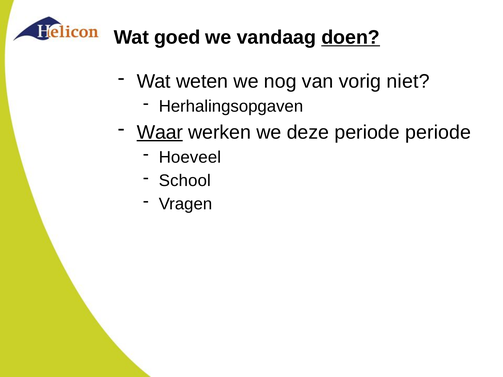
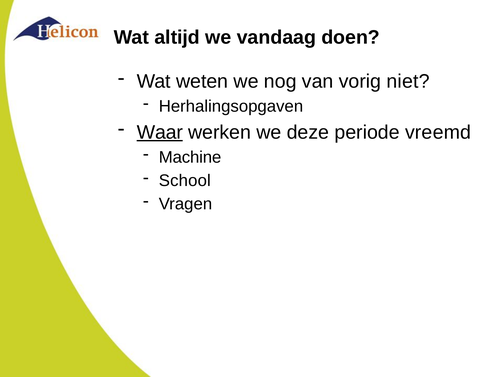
goed: goed -> altijd (177, 37)
doen underline: present -> none (351, 37)
periode periode: periode -> vreemd (438, 132)
Hoeveel: Hoeveel -> Machine (190, 157)
